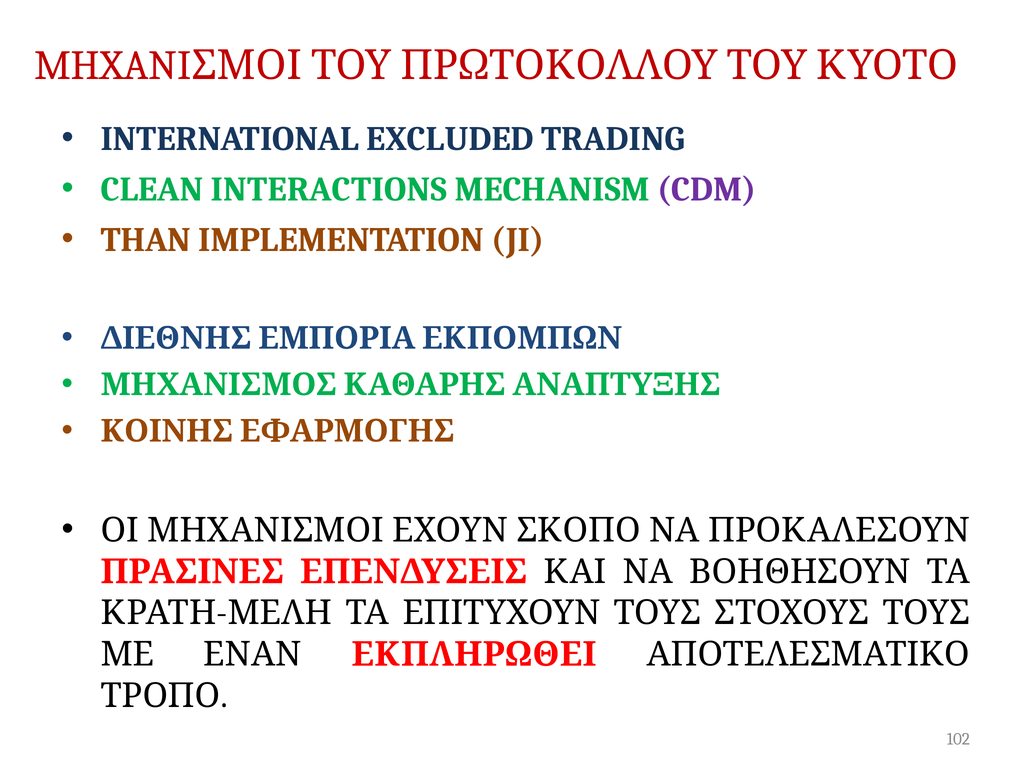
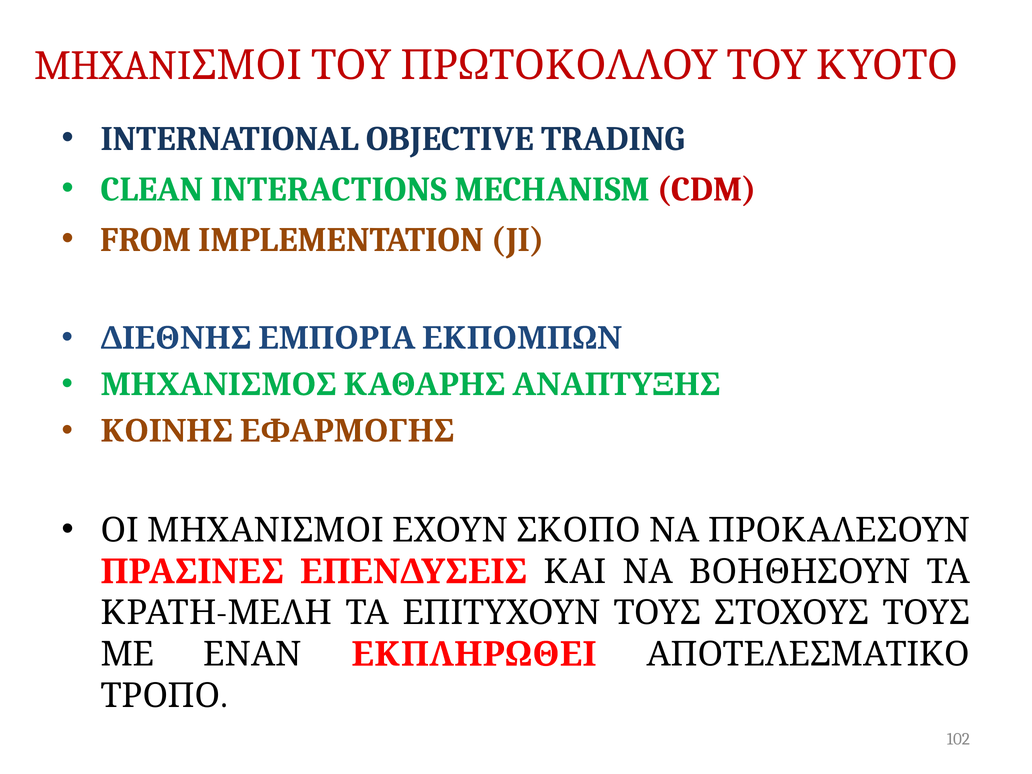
EXCLUDED: EXCLUDED -> OBJECTIVE (450, 139)
CDM colour: purple -> red (707, 189)
THAN: THAN -> FROM (146, 240)
